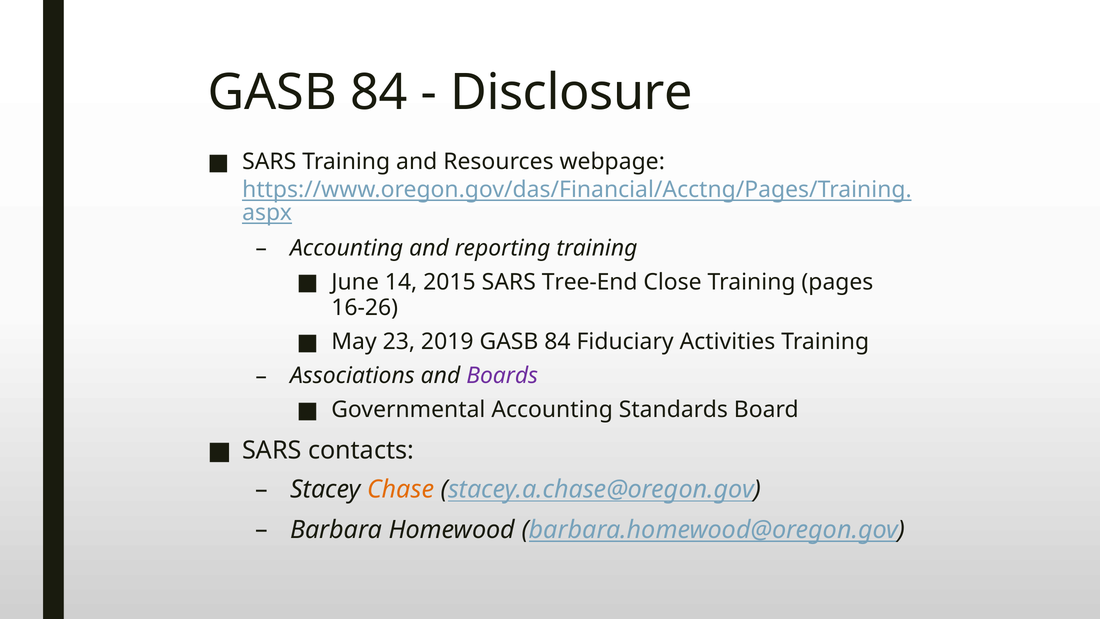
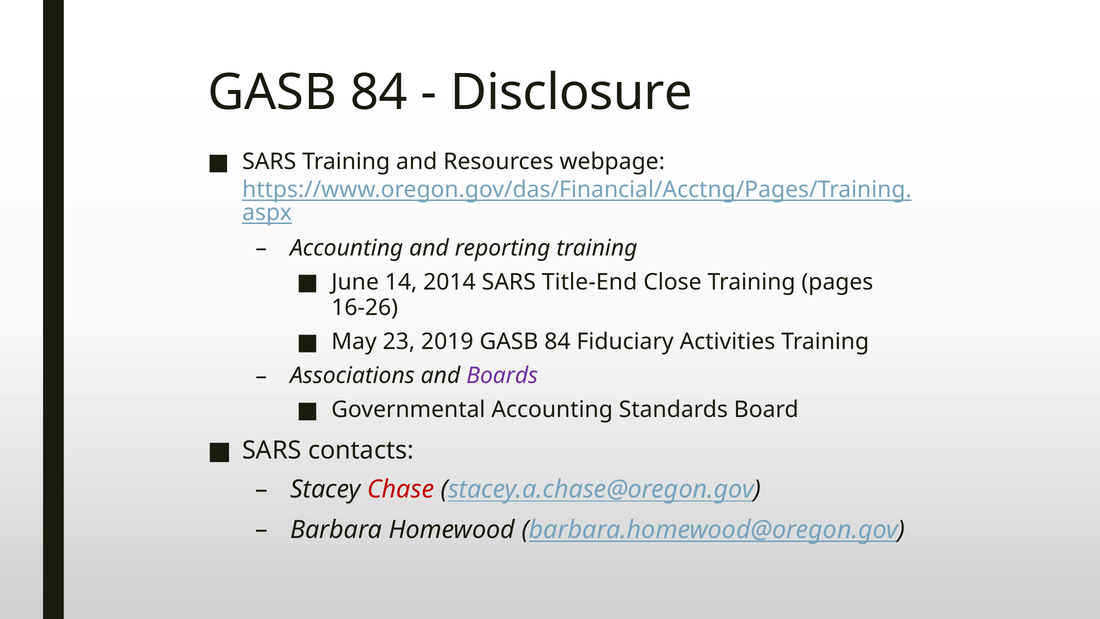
2015: 2015 -> 2014 (449, 282)
Tree-End: Tree-End -> Title-End (590, 282)
Chase colour: orange -> red (401, 489)
